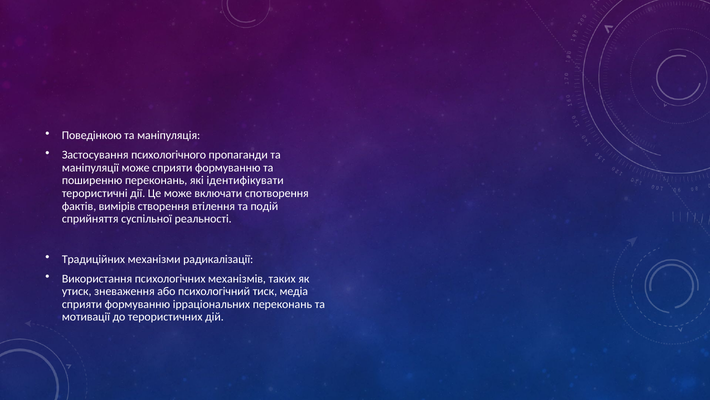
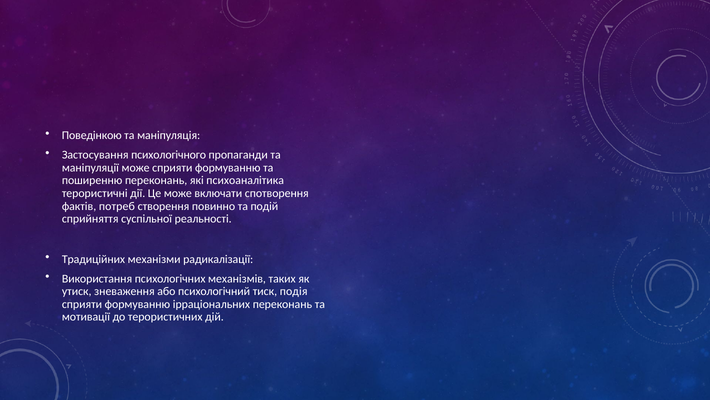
ідентифікувати: ідентифікувати -> психоаналітика (245, 180)
вимірів: вимірів -> потреб (117, 206)
втілення: втілення -> повинно (214, 206)
медіа: медіа -> подія (294, 291)
